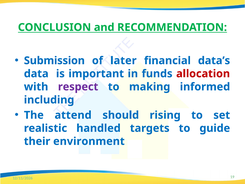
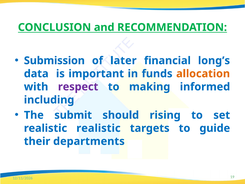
data’s: data’s -> long’s (214, 61)
allocation colour: red -> orange (203, 74)
attend: attend -> submit (73, 115)
realistic handled: handled -> realistic (98, 128)
environment: environment -> departments (89, 141)
